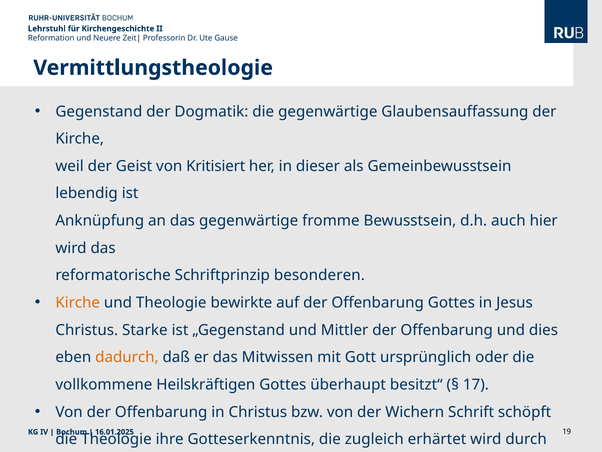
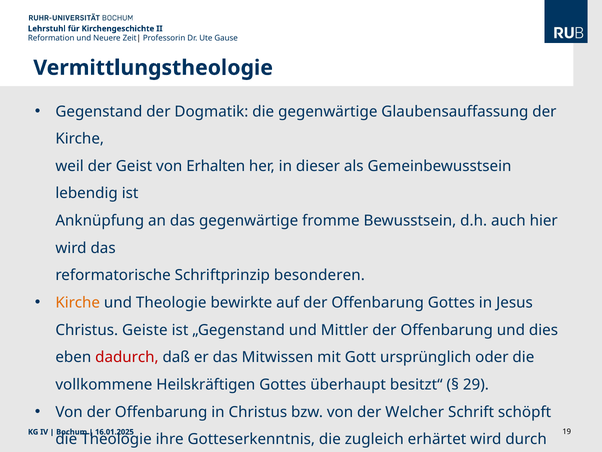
Kritisiert: Kritisiert -> Erhalten (216, 166)
Starke: Starke -> Geiste (145, 330)
dadurch colour: orange -> red (127, 357)
17: 17 -> 29 (476, 384)
Wichern: Wichern -> Welcher (415, 412)
